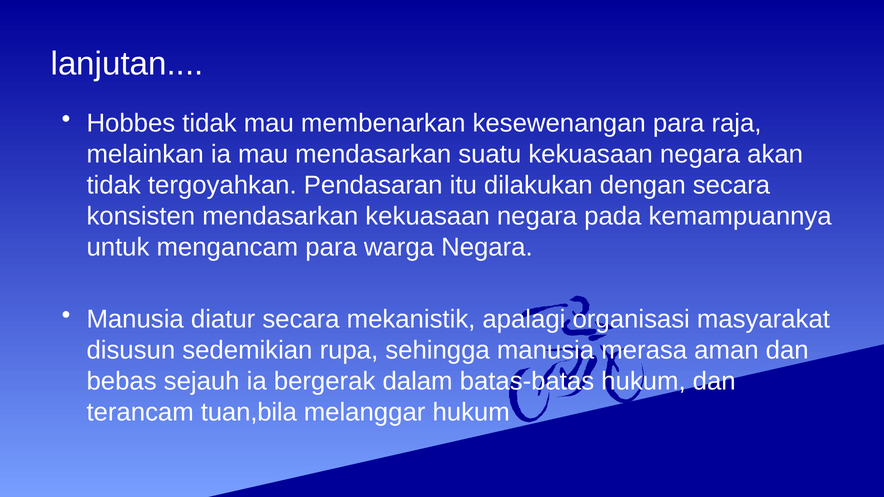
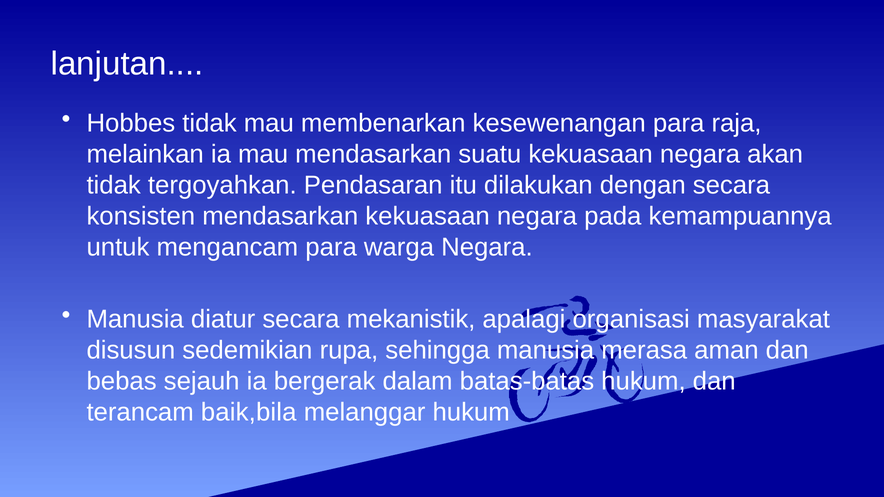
tuan,bila: tuan,bila -> baik,bila (249, 412)
